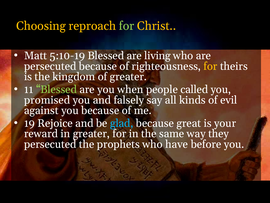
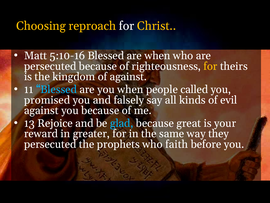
for colour: light green -> white (127, 26)
5:10-19: 5:10-19 -> 5:10-16 (67, 56)
are living: living -> when (157, 56)
of greater: greater -> against (128, 77)
Blessed colour: light green -> light blue (56, 89)
19: 19 -> 13 (29, 123)
have: have -> faith (177, 144)
